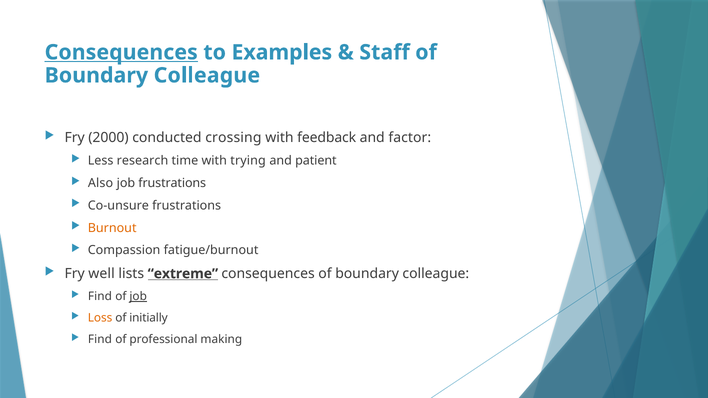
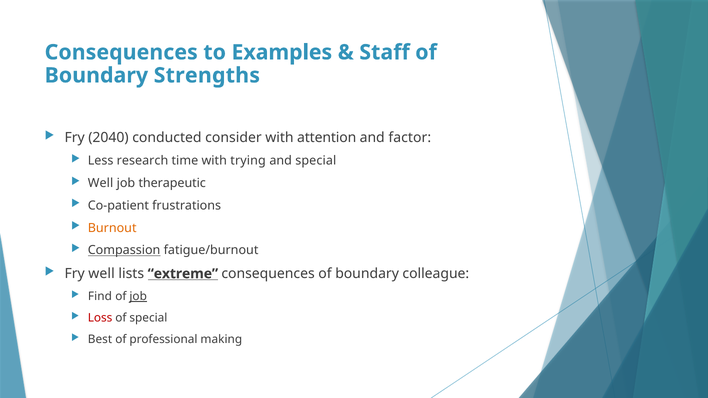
Consequences underline: present -> none (121, 52)
Colleague: Colleague -> Strengths (207, 75)
2000: 2000 -> 2040 (108, 138)
crossing: crossing -> consider (233, 138)
feedback: feedback -> attention (327, 138)
and patient: patient -> special (316, 161)
Also: Also -> Well (101, 183)
job frustrations: frustrations -> therapeutic (172, 183)
Co-unsure: Co-unsure -> Co-patient (118, 206)
Compassion underline: none -> present (124, 250)
Loss colour: orange -> red (100, 318)
of initially: initially -> special (148, 318)
Find: Find -> Best (100, 340)
